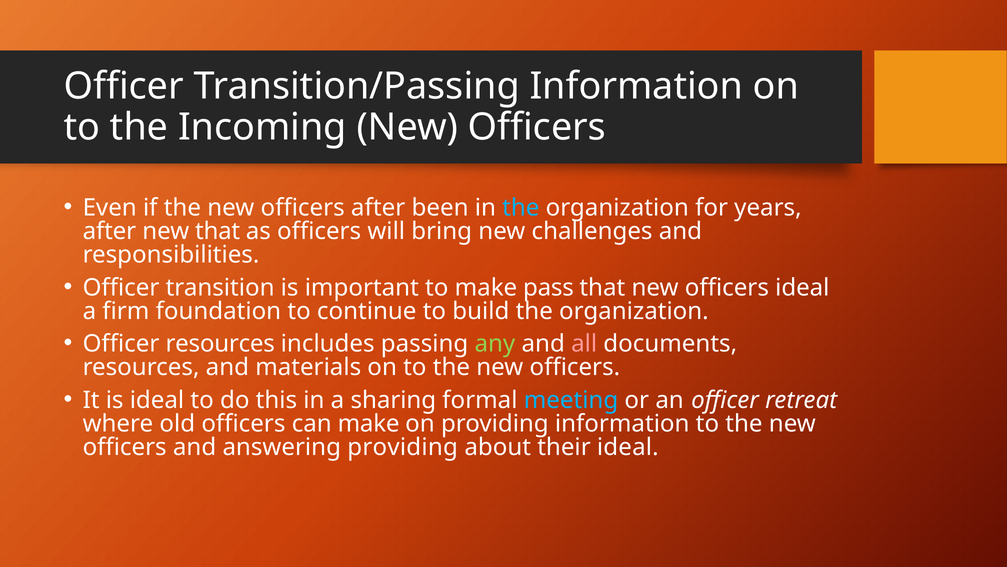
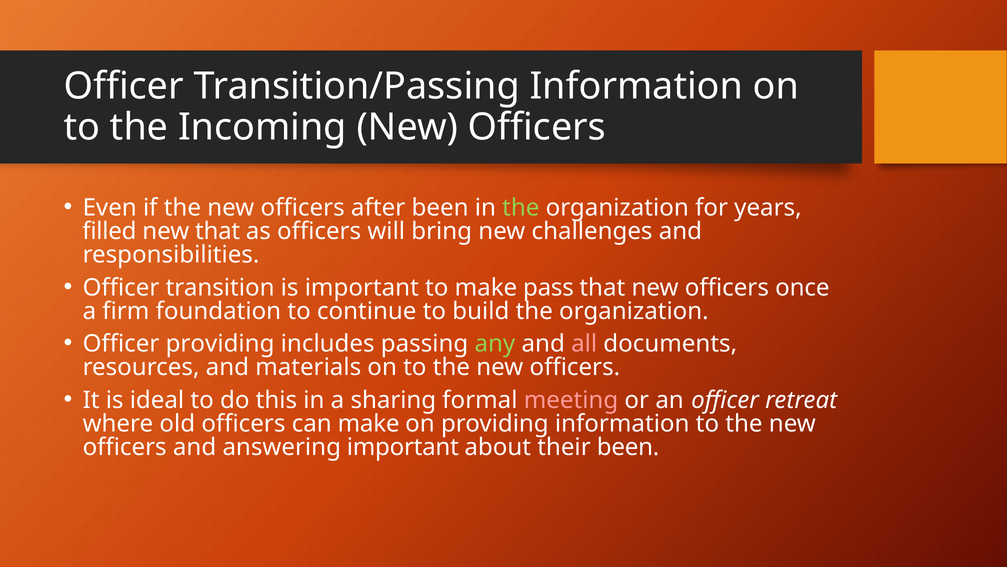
the colour: light blue -> light green (521, 208)
after: after -> filled (109, 231)
officers ideal: ideal -> once (802, 287)
Officer resources: resources -> providing (220, 344)
meeting colour: light blue -> pink (571, 400)
answering providing: providing -> important (403, 447)
their ideal: ideal -> been (628, 447)
